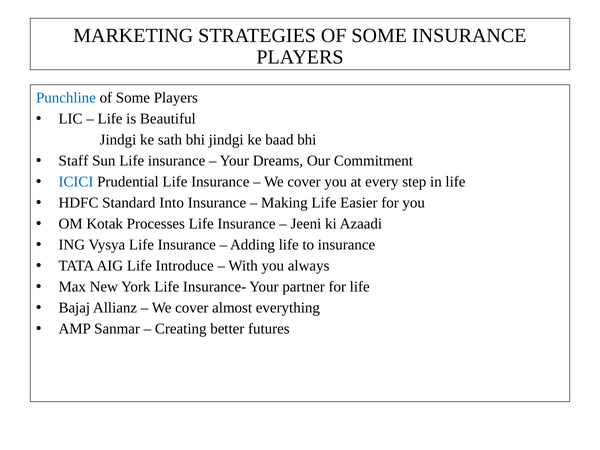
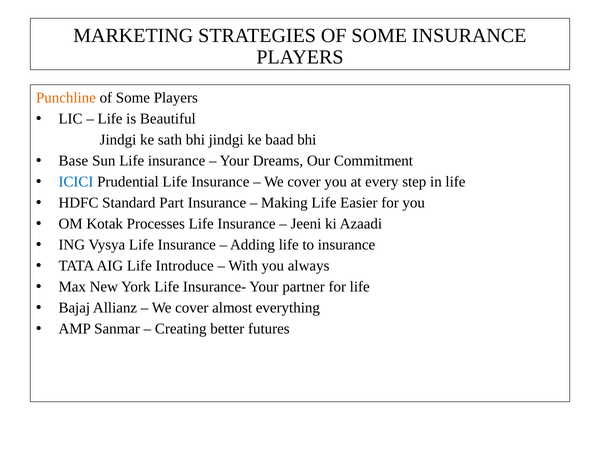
Punchline colour: blue -> orange (66, 98)
Staff: Staff -> Base (73, 161)
Into: Into -> Part (172, 203)
